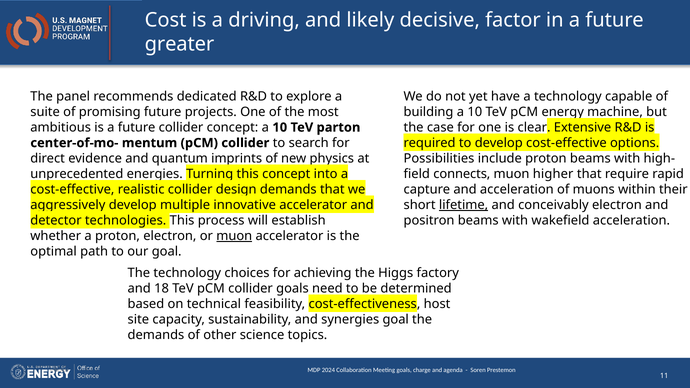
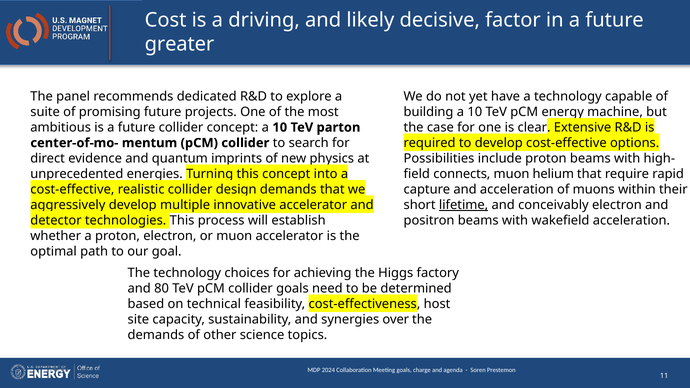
higher: higher -> helium (553, 174)
muon underline: present -> none (234, 236)
18: 18 -> 80 (162, 289)
synergies goal: goal -> over (396, 320)
